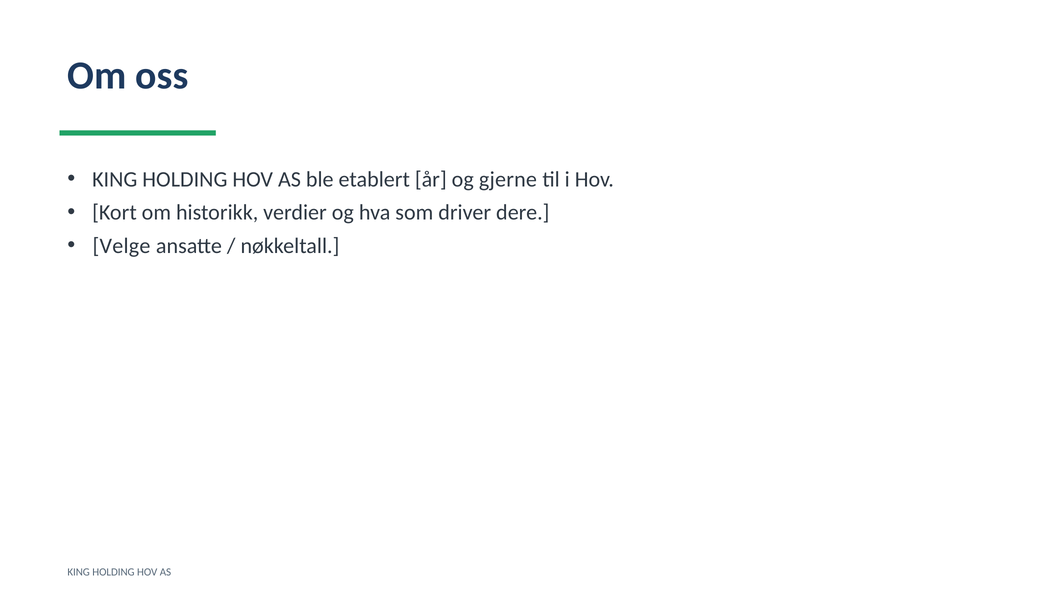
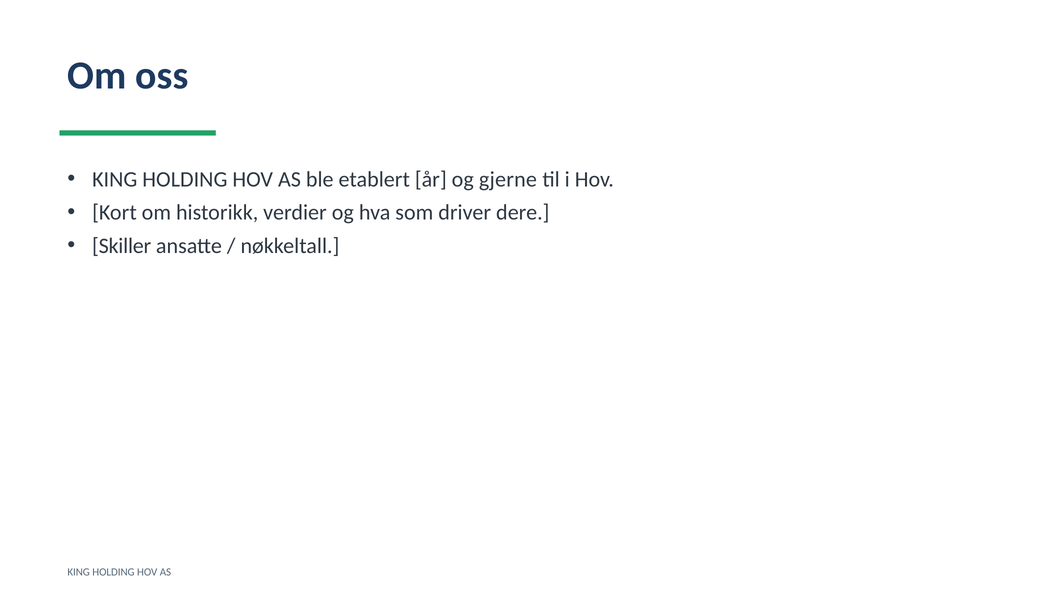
Velge: Velge -> Skiller (122, 246)
